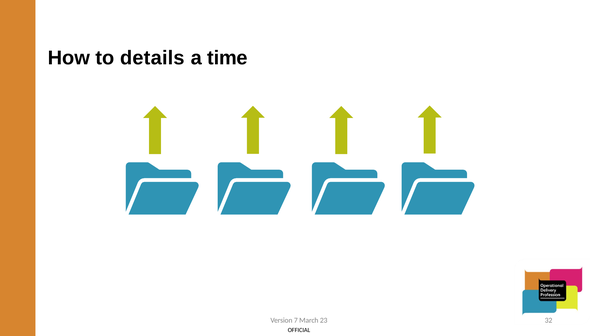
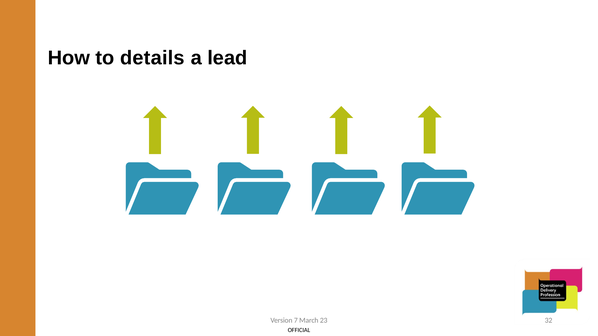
time: time -> lead (227, 58)
